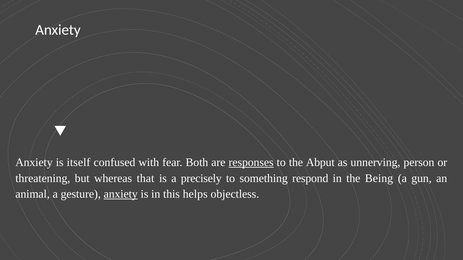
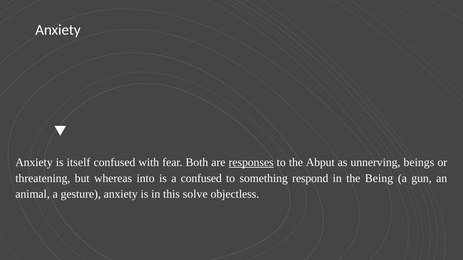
person: person -> beings (419, 163)
that: that -> into (146, 179)
a precisely: precisely -> confused (201, 179)
anxiety underline: present -> none (121, 194)
helps: helps -> solve (195, 194)
